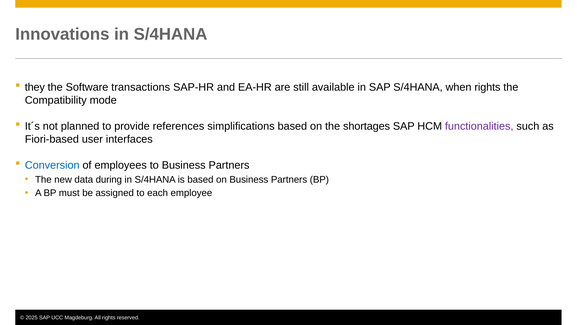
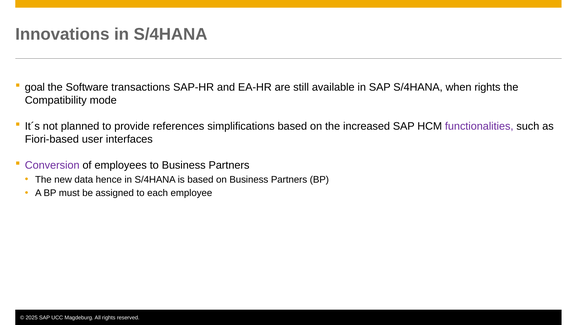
they: they -> goal (35, 87)
shortages: shortages -> increased (367, 126)
Conversion colour: blue -> purple (52, 165)
during: during -> hence (109, 179)
